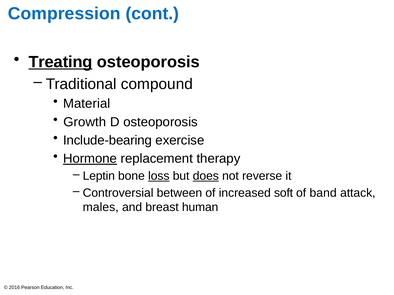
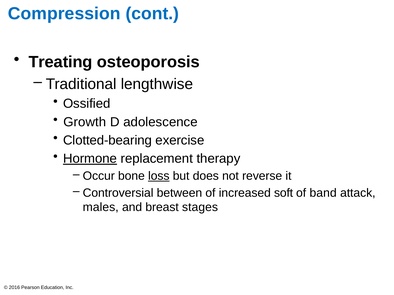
Treating underline: present -> none (61, 62)
compound: compound -> lengthwise (157, 84)
Material: Material -> Ossified (87, 104)
D osteoporosis: osteoporosis -> adolescence (160, 122)
Include-bearing: Include-bearing -> Clotted-bearing (107, 141)
Leptin: Leptin -> Occur (99, 176)
does underline: present -> none (206, 176)
human: human -> stages (200, 208)
